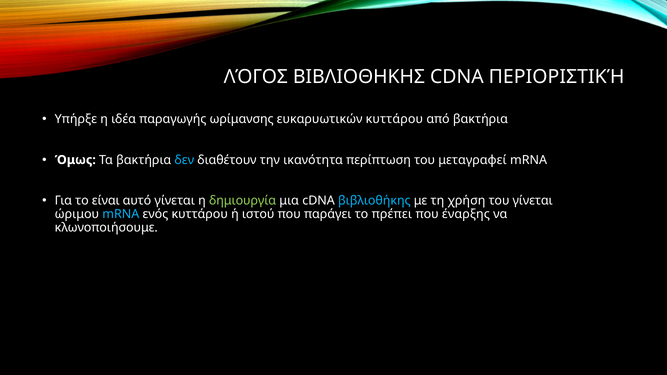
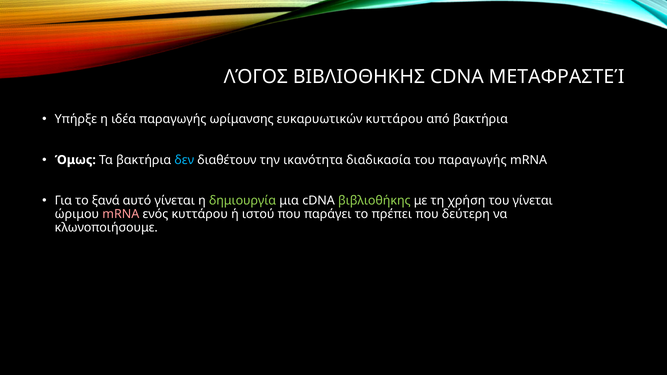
ΠΕΡΙΟΡΙΣΤΙΚΉ: ΠΕΡΙΟΡΙΣΤΙΚΉ -> ΜΕΤΑΦΡΑΣΤΕΊ (557, 77)
περίπτωση: περίπτωση -> διαδικασία (379, 160)
του μεταγραφεί: μεταγραφεί -> παραγωγής (472, 160)
είναι: είναι -> ξανά (106, 201)
βιβλιοθήκης colour: light blue -> light green (374, 201)
mRNA colour: light blue -> pink (121, 214)
έναρξης: έναρξης -> δεύτερη (466, 214)
